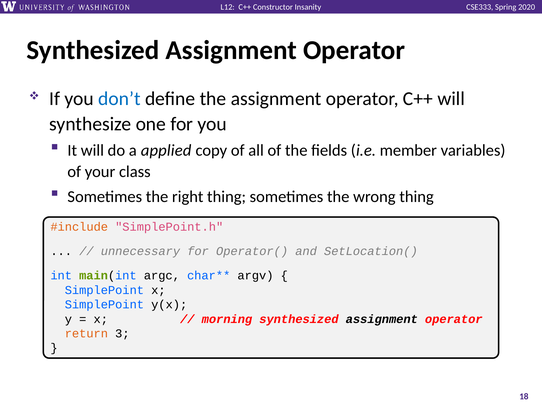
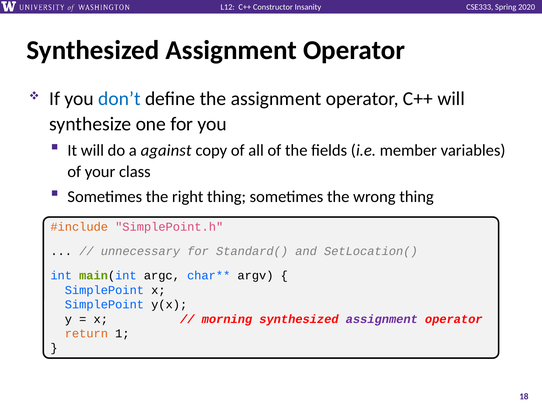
applied: applied -> against (166, 150)
Operator(: Operator( -> Standard( (252, 251)
assignment colour: black -> purple (382, 319)
3: 3 -> 1 (122, 333)
